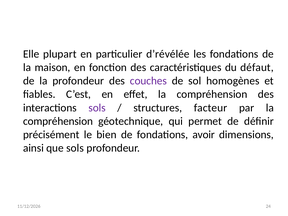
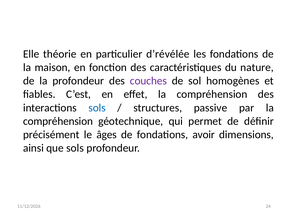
plupart: plupart -> théorie (60, 54)
défaut: défaut -> nature (257, 67)
sols colour: purple -> blue (97, 108)
facteur: facteur -> passive (211, 108)
bien: bien -> âges (107, 135)
